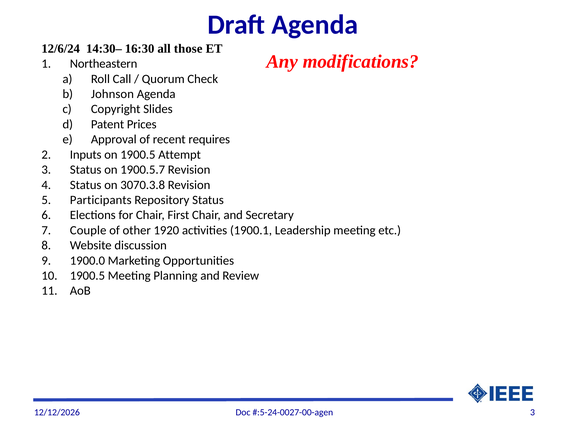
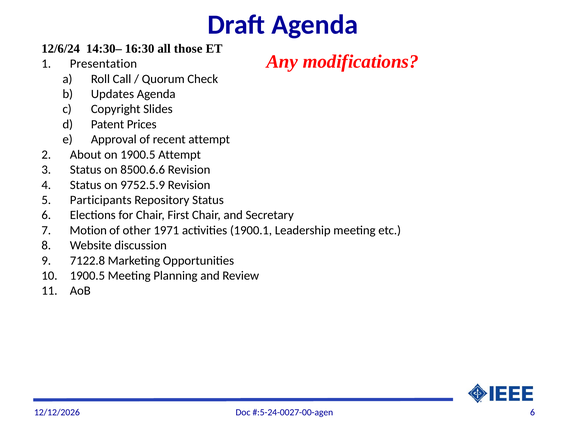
Northeastern: Northeastern -> Presentation (103, 64)
Johnson: Johnson -> Updates (112, 94)
recent requires: requires -> attempt (209, 140)
Inputs: Inputs -> About (86, 155)
1900.5.7: 1900.5.7 -> 8500.6.6 (143, 170)
3070.3.8: 3070.3.8 -> 9752.5.9 (143, 185)
Couple: Couple -> Motion (88, 231)
1920: 1920 -> 1971 (166, 231)
1900.0: 1900.0 -> 7122.8 (87, 261)
3: 3 -> 6 (533, 413)
